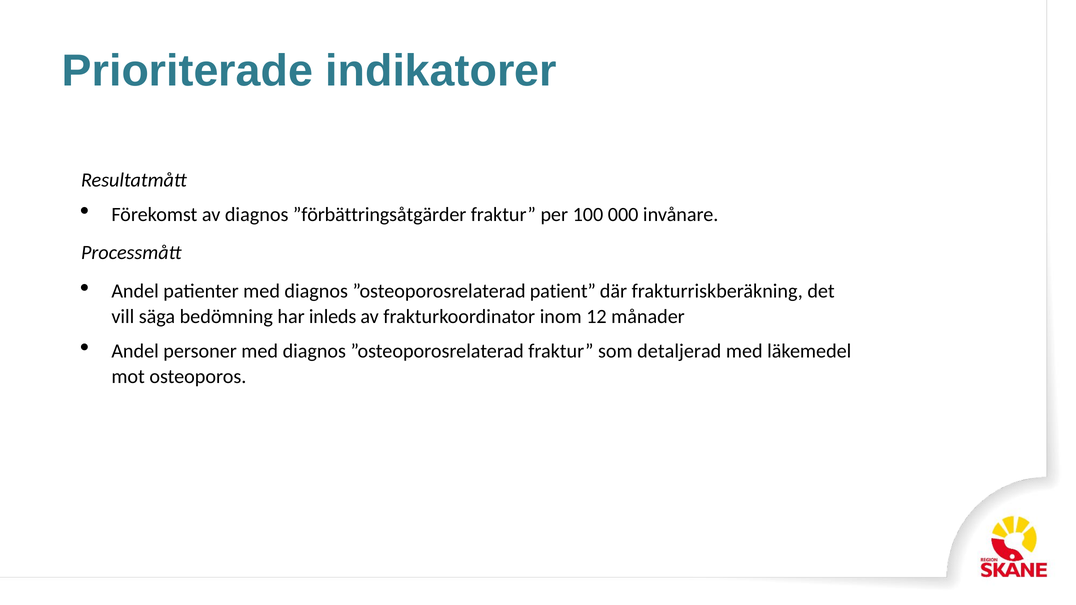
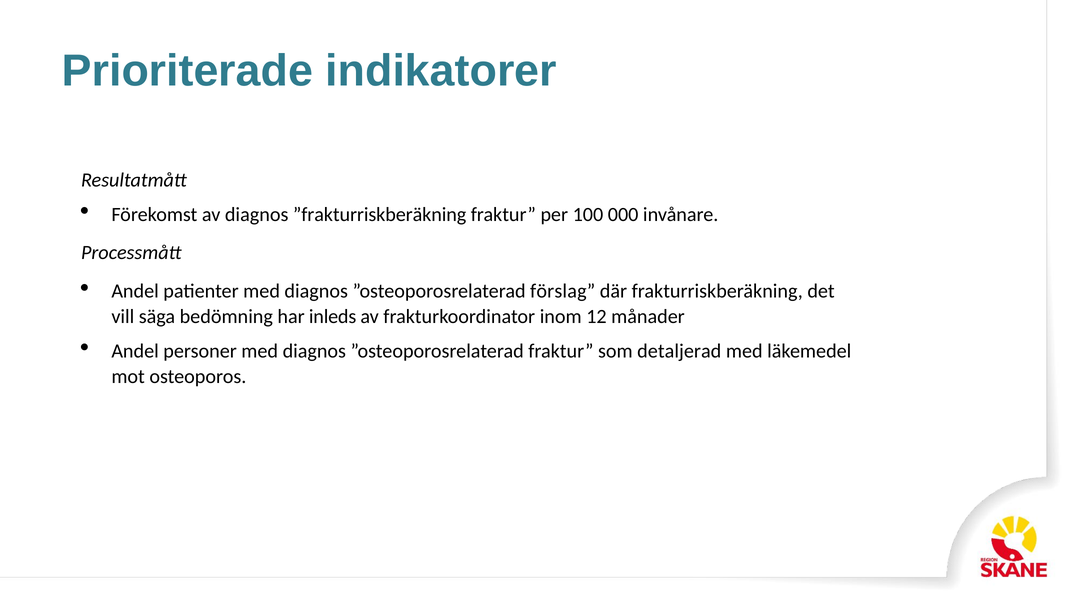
”förbättringsåtgärder: ”förbättringsåtgärder -> ”frakturriskberäkning (380, 215)
patient: patient -> förslag (563, 291)
